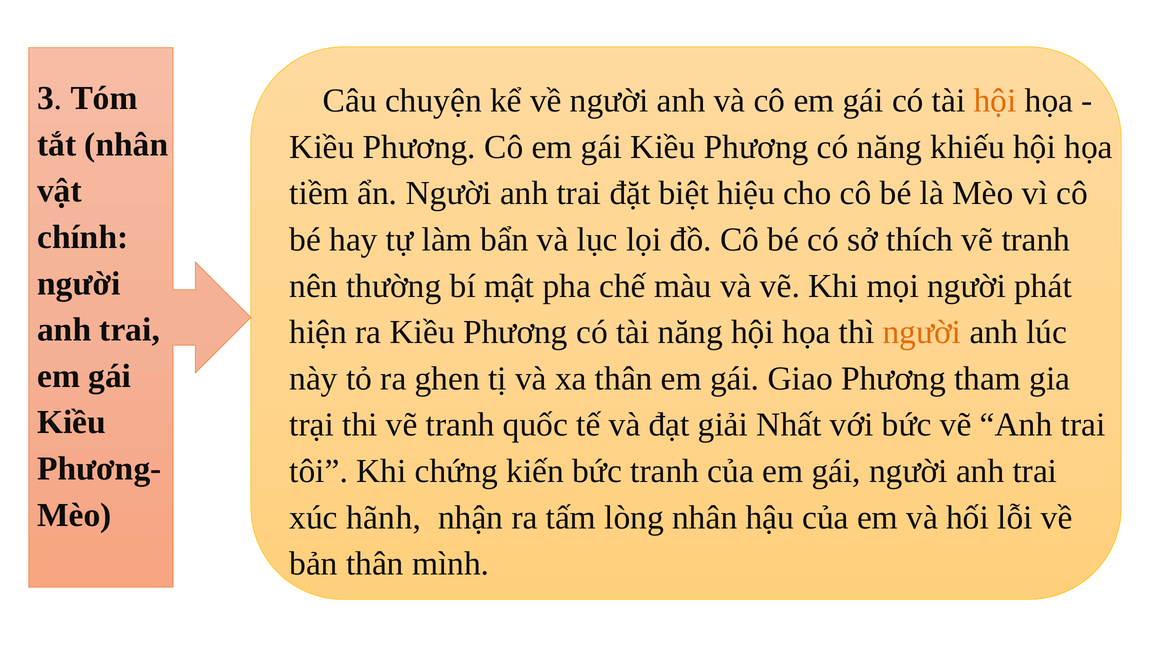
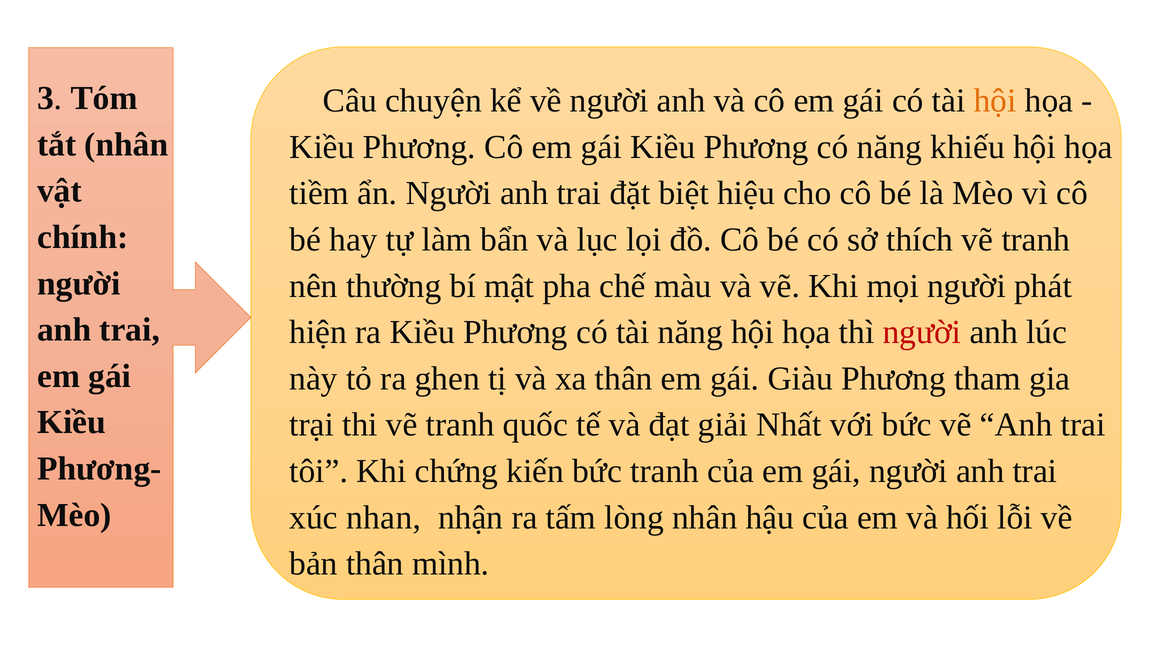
người colour: orange -> red (922, 332)
Giao: Giao -> Giàu (800, 378)
hãnh: hãnh -> nhan (384, 517)
